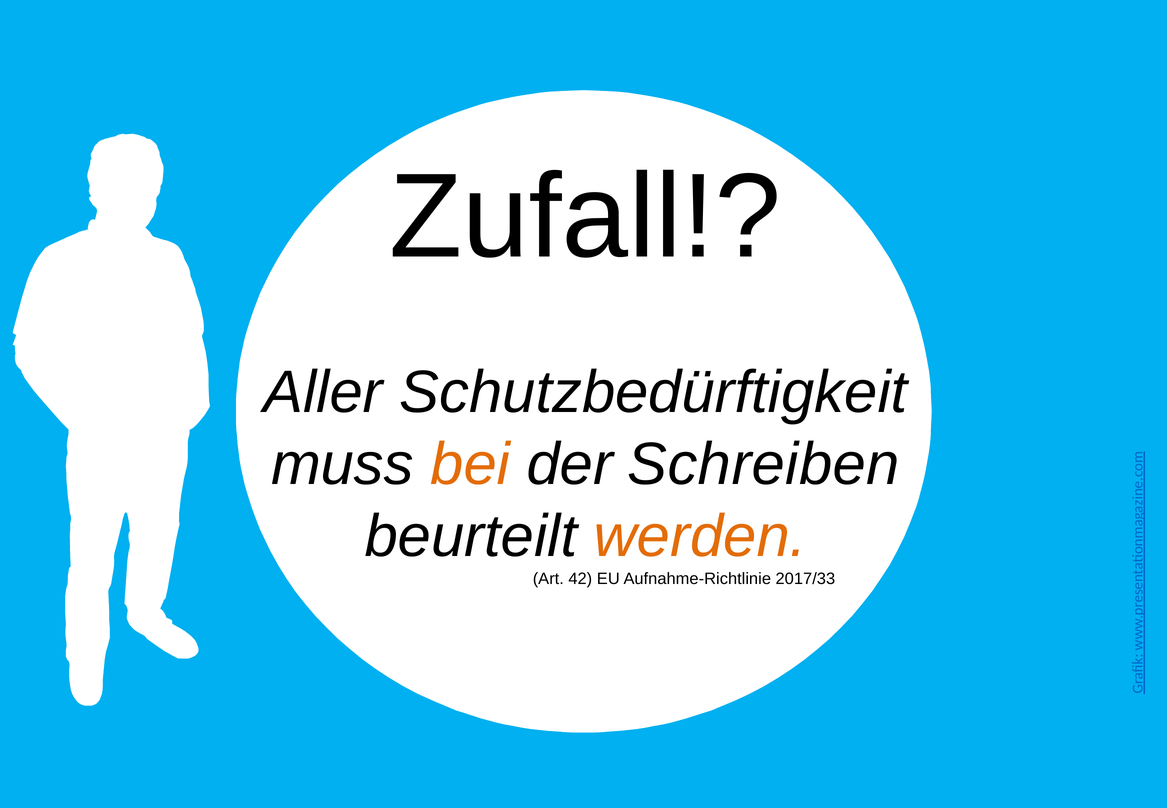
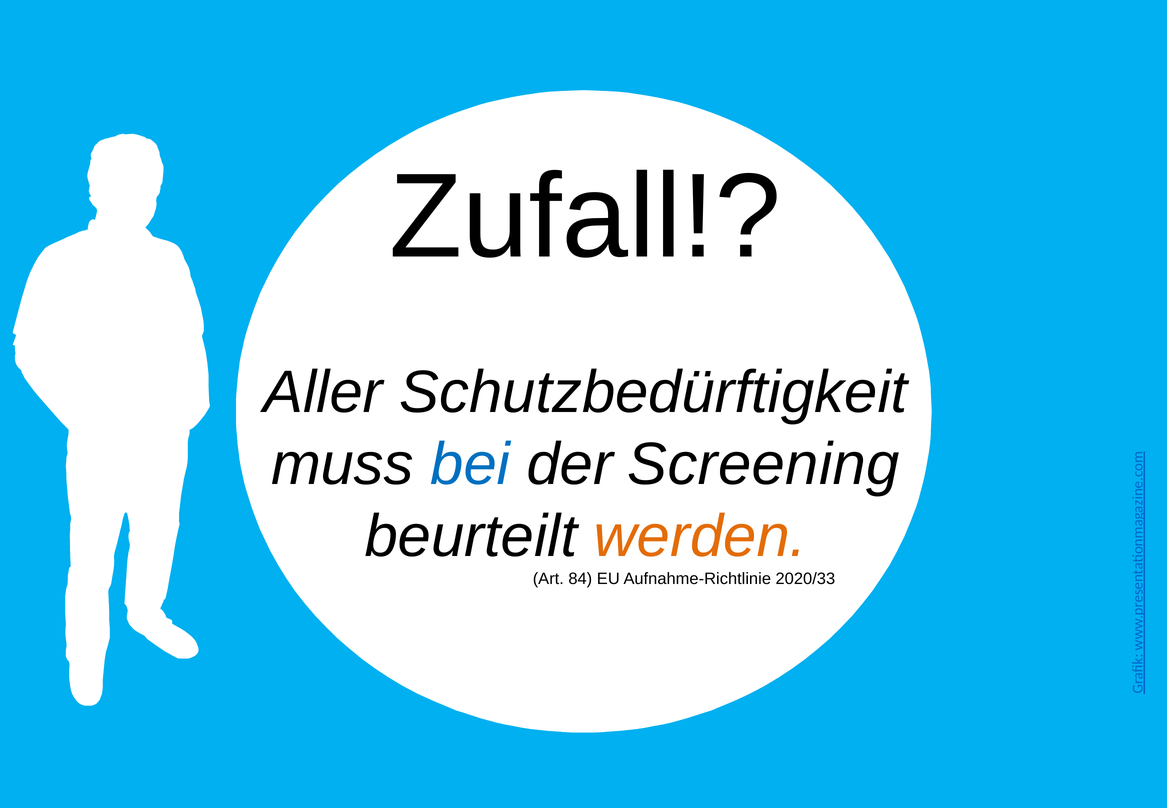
bei colour: orange -> blue (470, 464)
Schreiben: Schreiben -> Screening (764, 464)
42: 42 -> 84 (580, 579)
2017/33: 2017/33 -> 2020/33 (805, 579)
